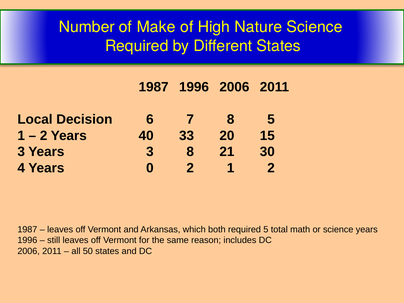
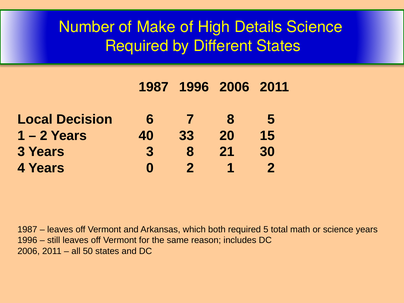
Nature: Nature -> Details (258, 27)
